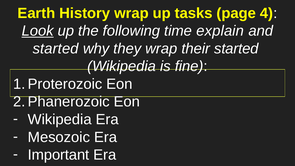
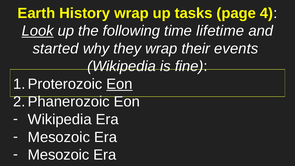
explain: explain -> lifetime (220, 31)
their started: started -> events (236, 49)
Eon underline: none -> present (119, 84)
Important: Important -> Mesozoic (59, 155)
